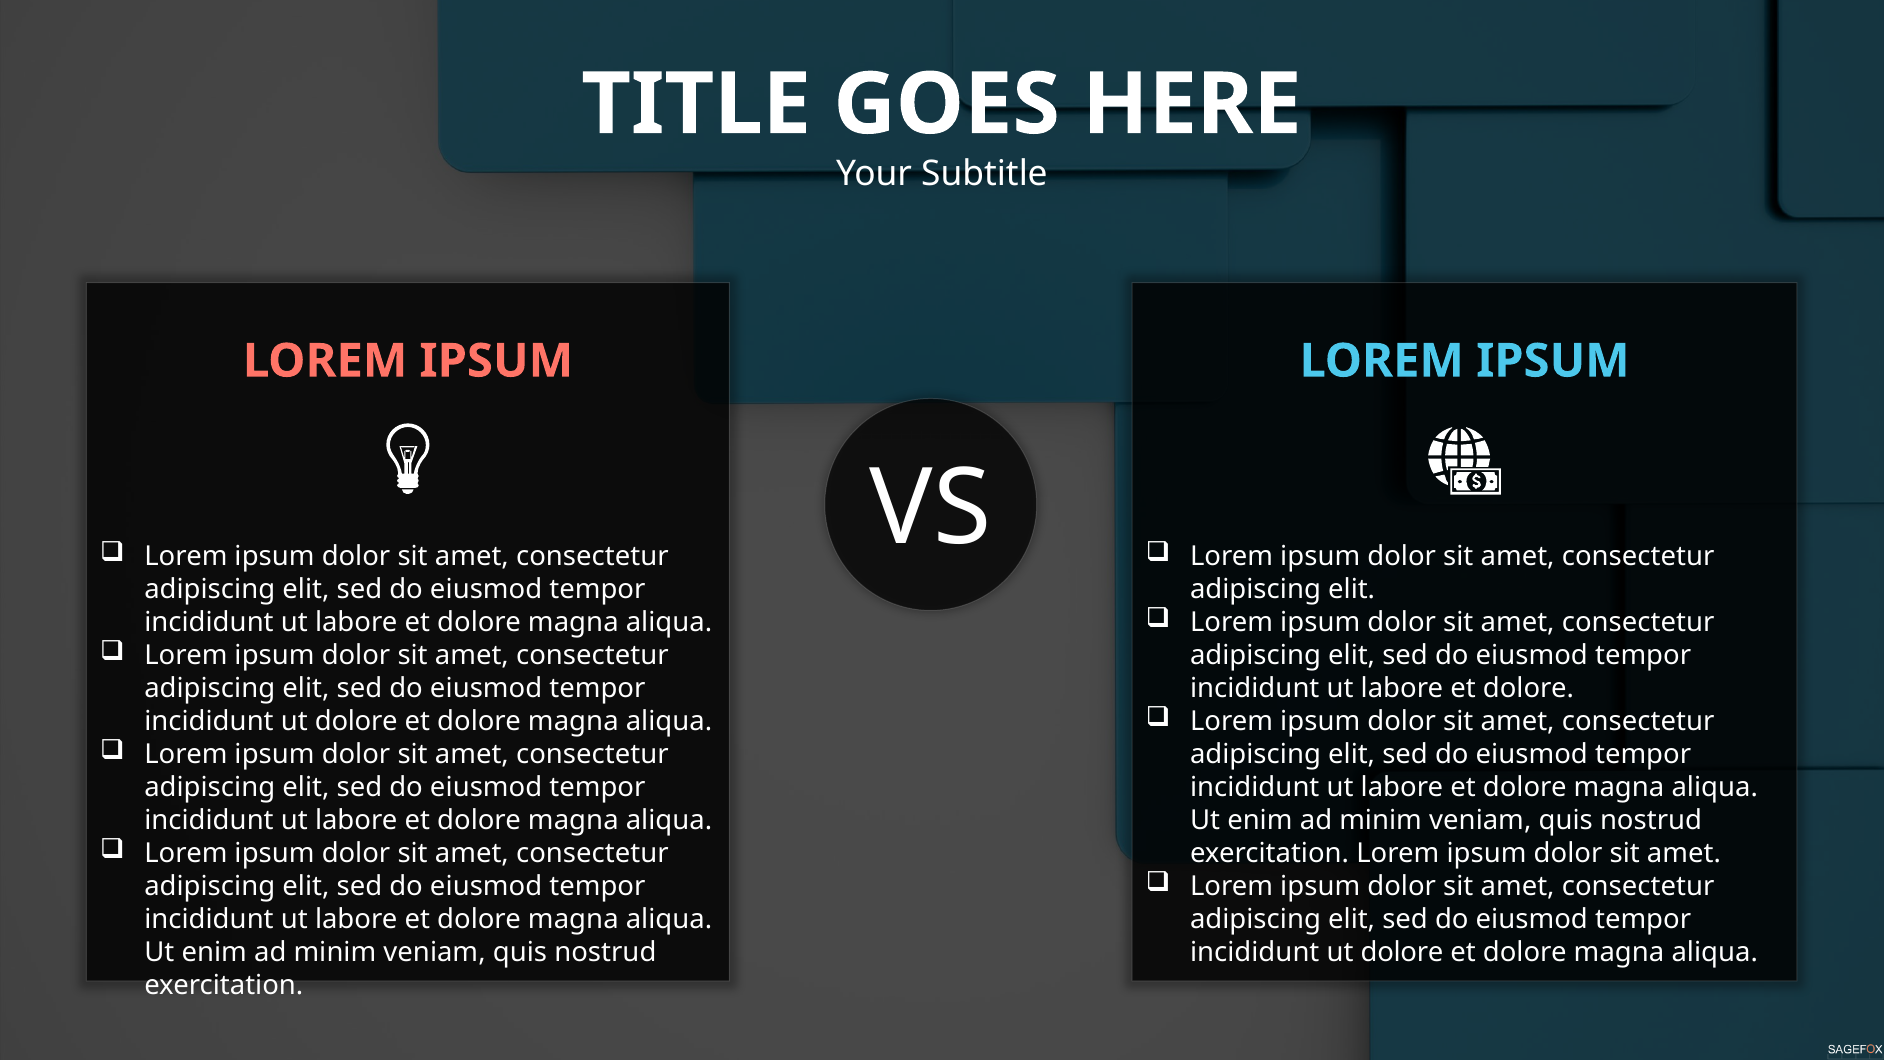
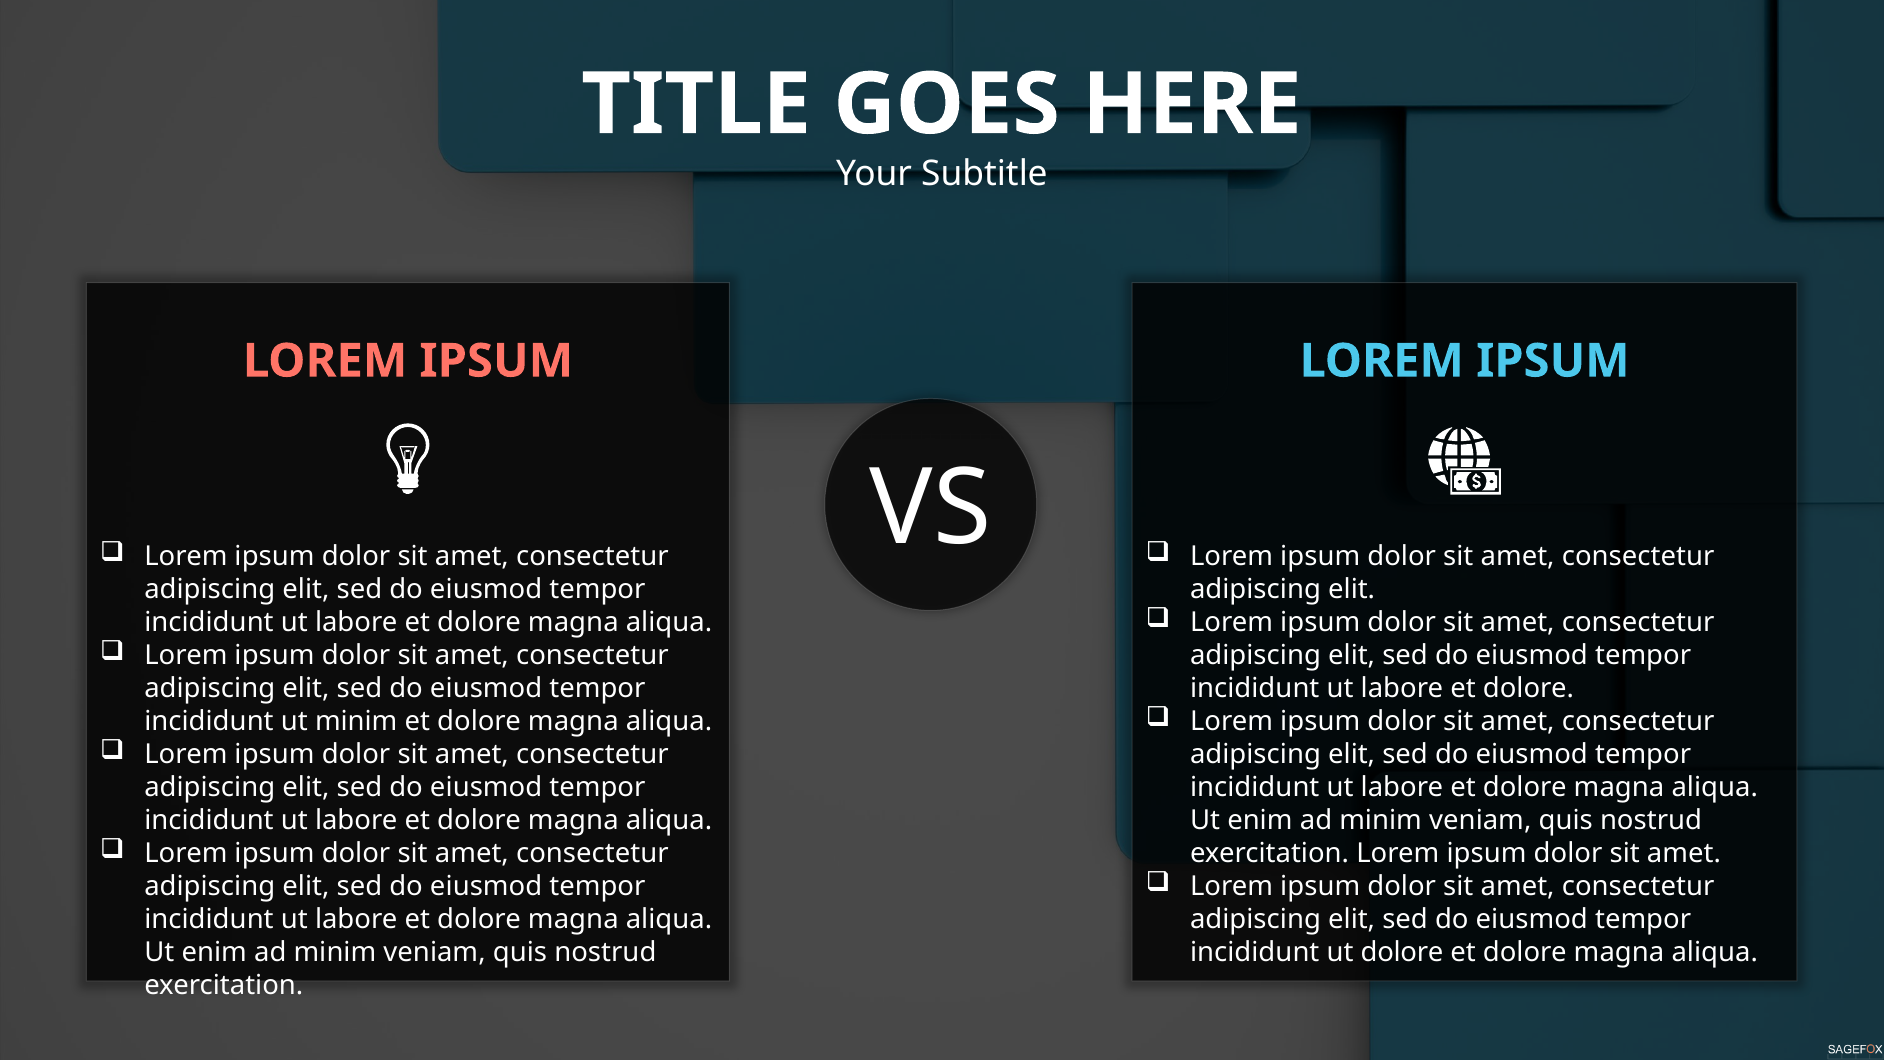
dolore: dolore -> minim (356, 721)
